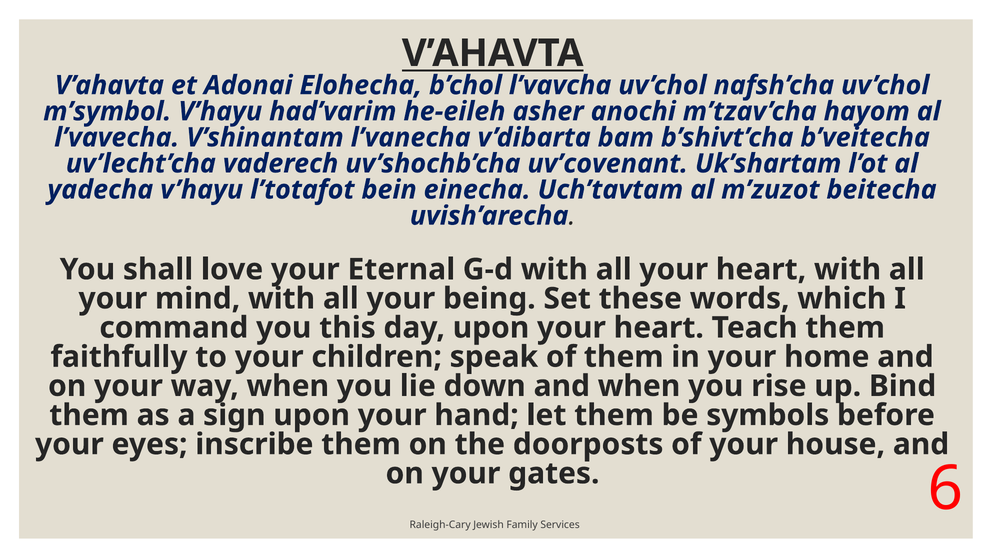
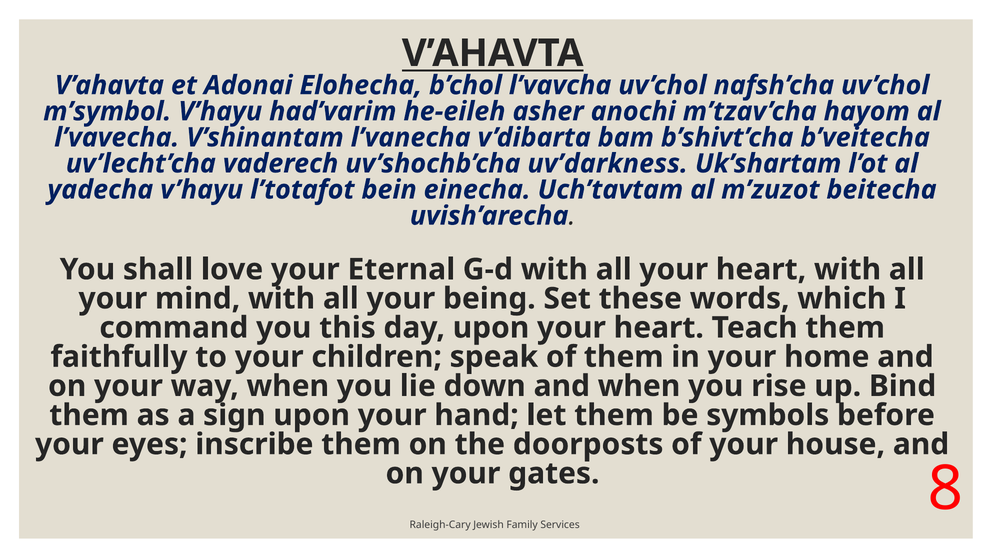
uv’covenant: uv’covenant -> uv’darkness (608, 164)
6: 6 -> 8 (946, 489)
